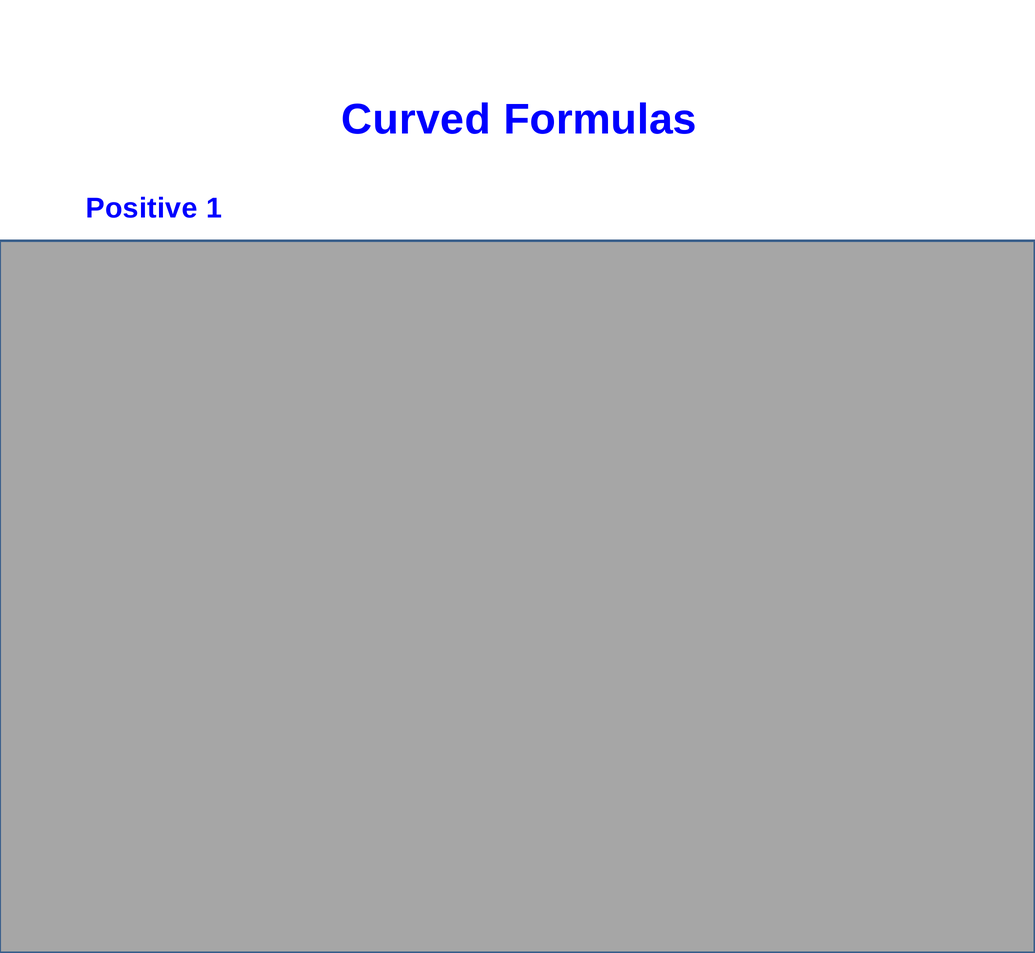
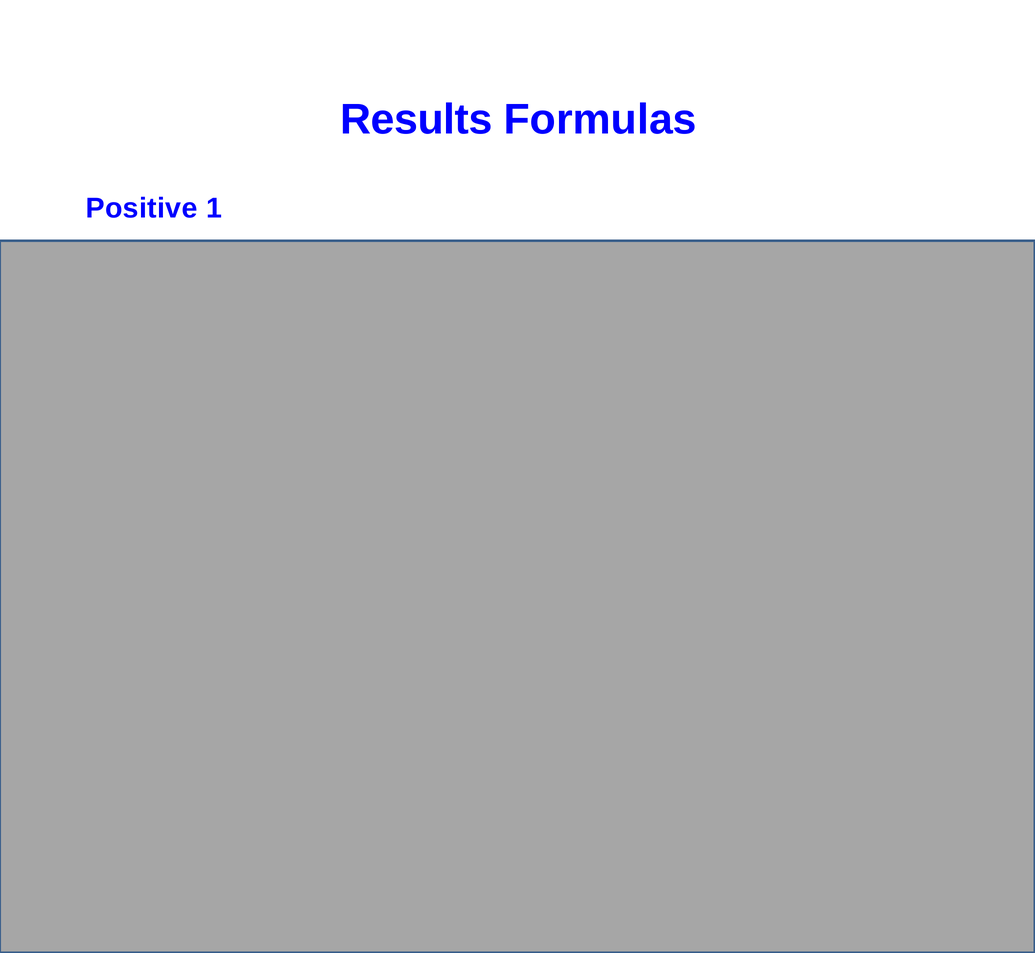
Curved: Curved -> Results (416, 120)
